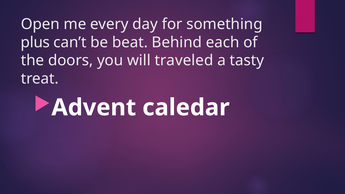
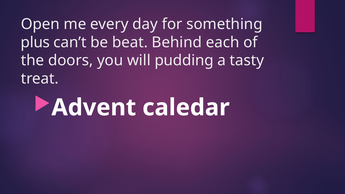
traveled: traveled -> pudding (184, 60)
